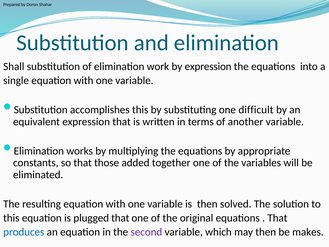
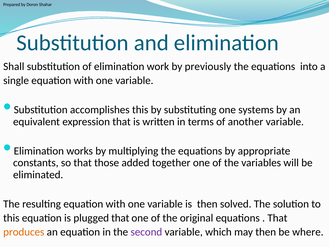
by expression: expression -> previously (208, 67)
difficult: difficult -> systems (256, 110)
produces colour: blue -> orange (24, 232)
makes: makes -> where (308, 232)
